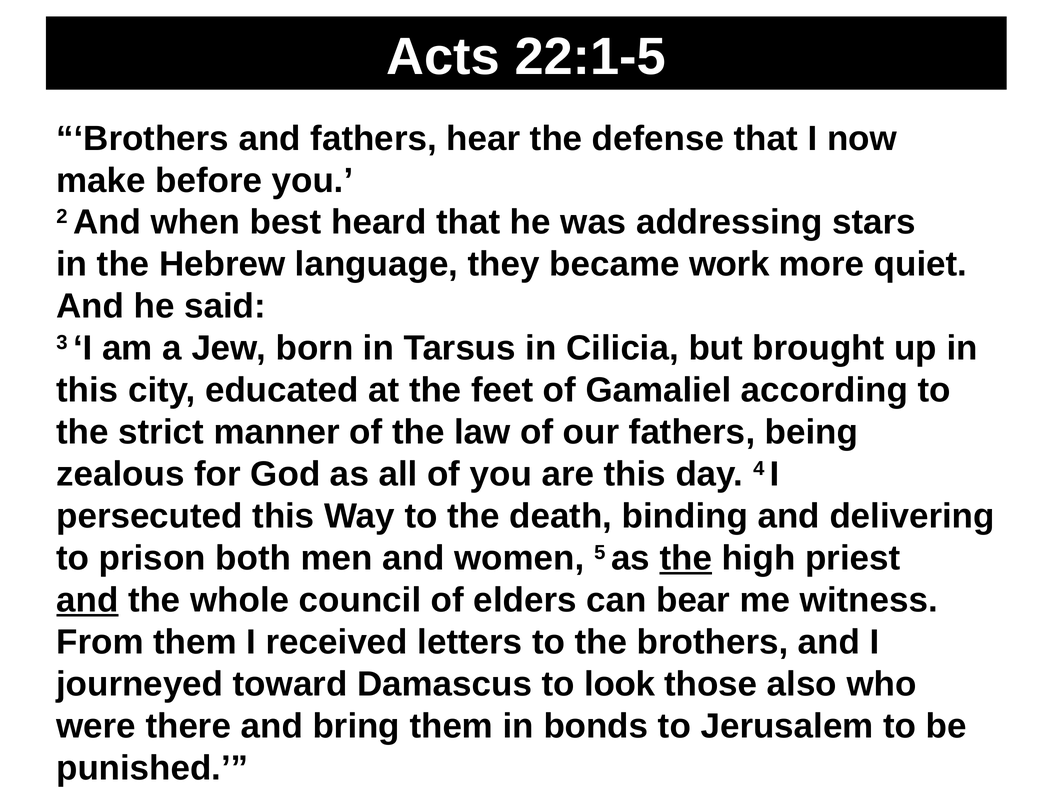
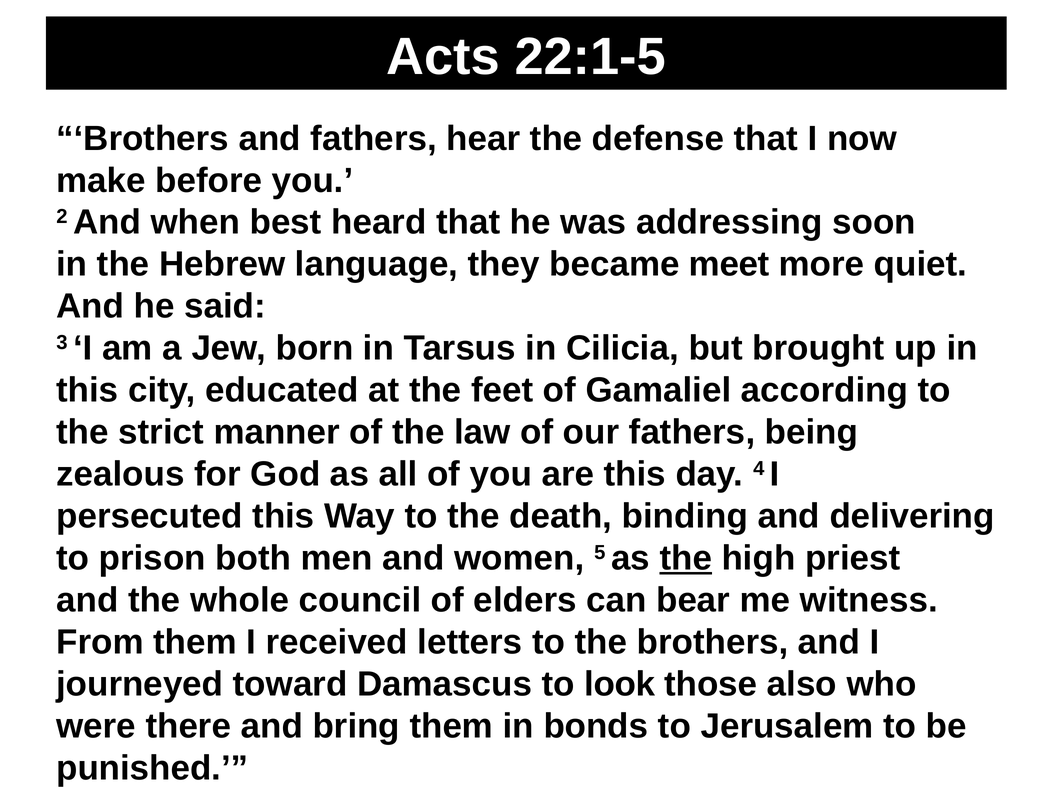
stars: stars -> soon (874, 222)
work: work -> meet (729, 264)
and underline: present -> none (87, 600)
